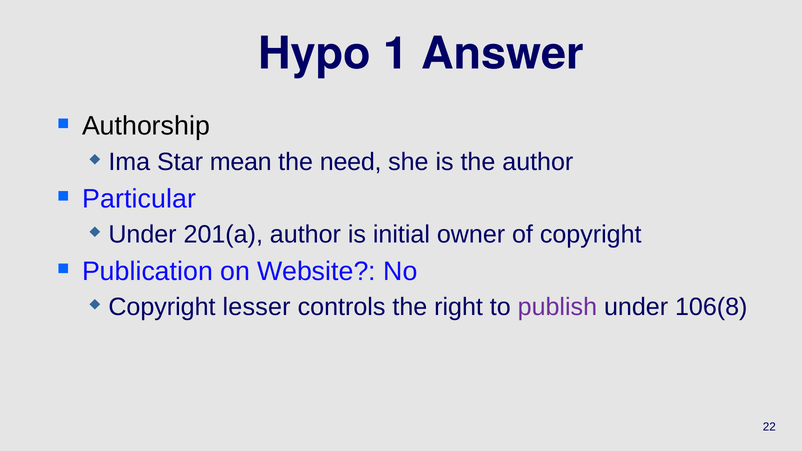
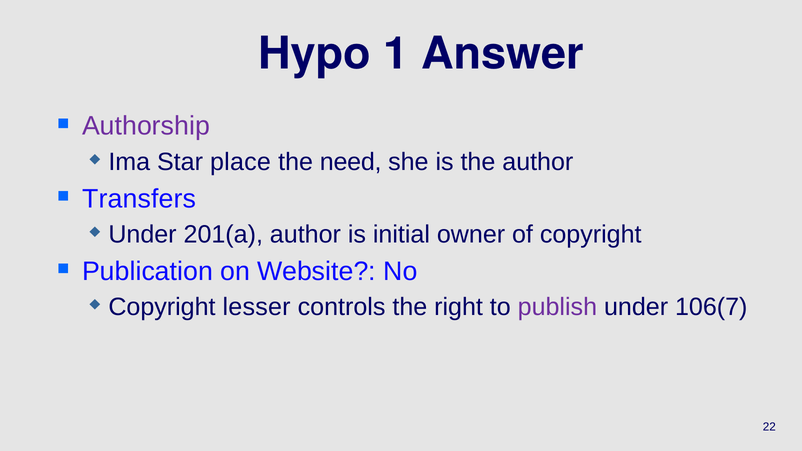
Authorship colour: black -> purple (146, 126)
mean: mean -> place (240, 162)
Particular: Particular -> Transfers (139, 199)
106(8: 106(8 -> 106(7 (711, 307)
